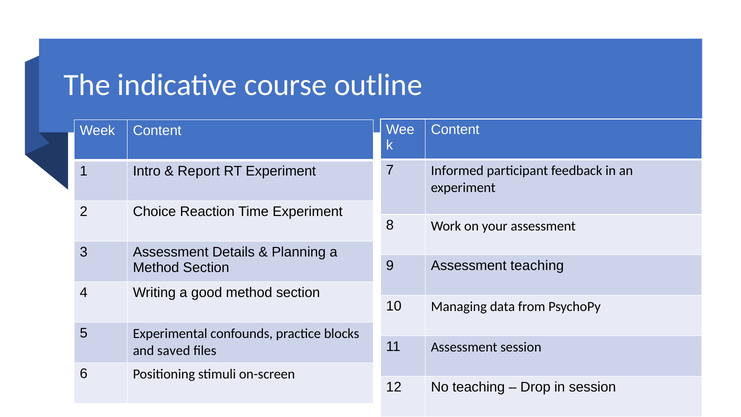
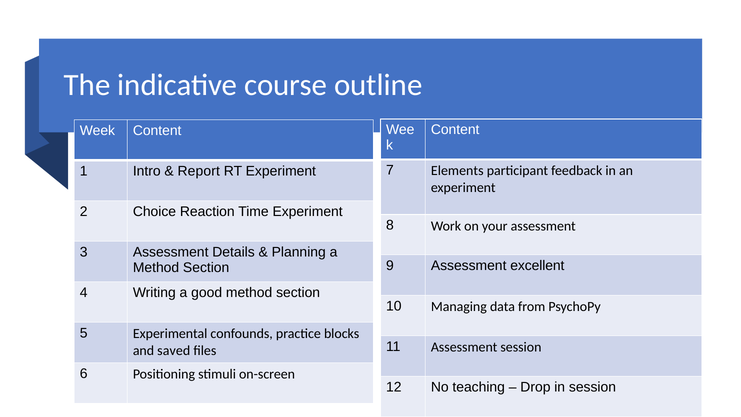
Informed: Informed -> Elements (457, 171)
Assessment teaching: teaching -> excellent (537, 265)
